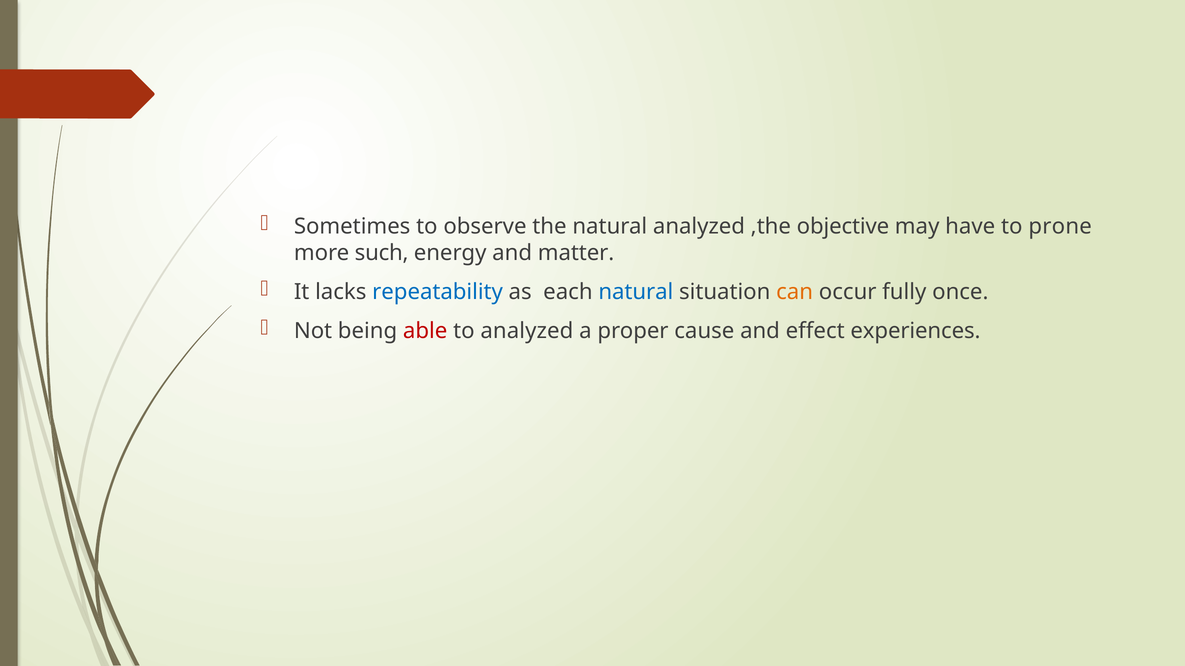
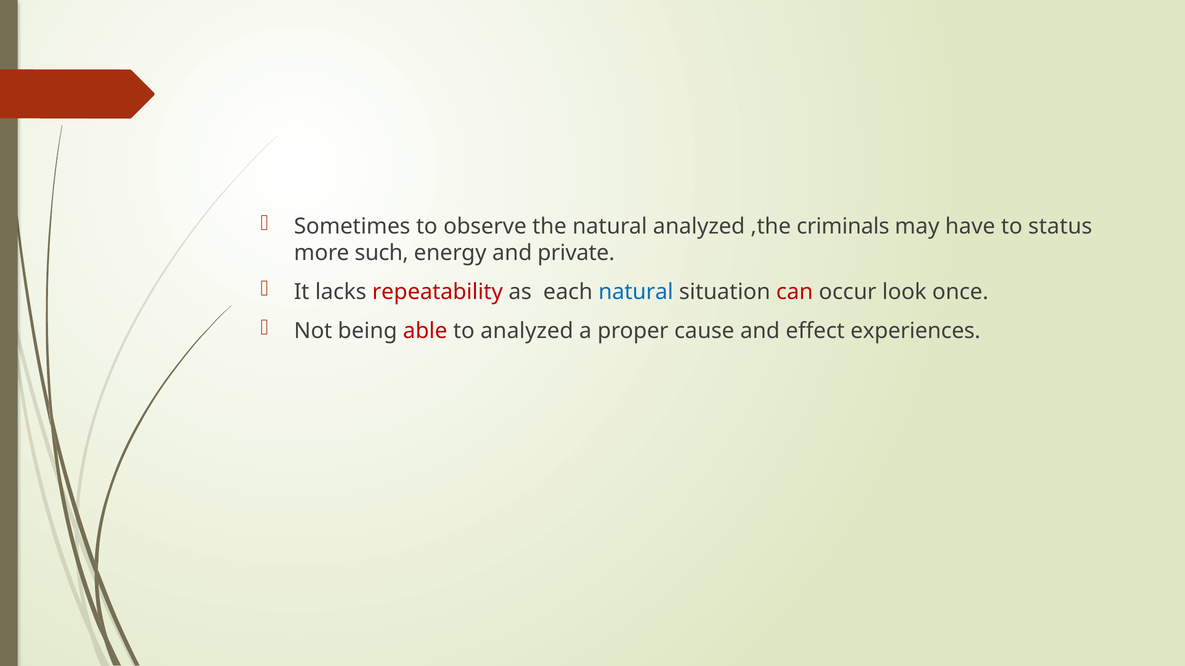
objective: objective -> criminals (843, 227)
prone: prone -> status (1060, 227)
matter: matter -> private (576, 253)
repeatability colour: blue -> red (438, 292)
can colour: orange -> red (795, 292)
fully: fully -> look (904, 292)
